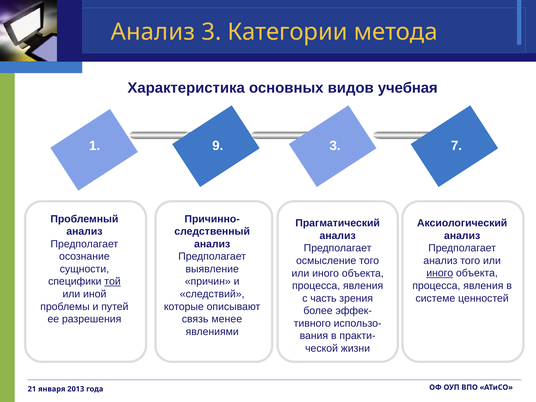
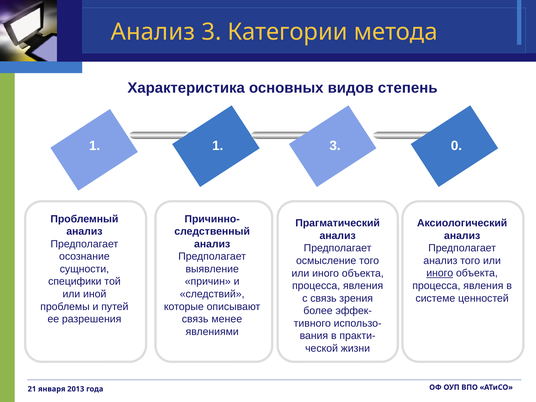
учебная: учебная -> степень (408, 88)
1 9: 9 -> 1 (218, 146)
7: 7 -> 0 (456, 146)
той underline: present -> none (113, 282)
с часть: часть -> связь (323, 298)
